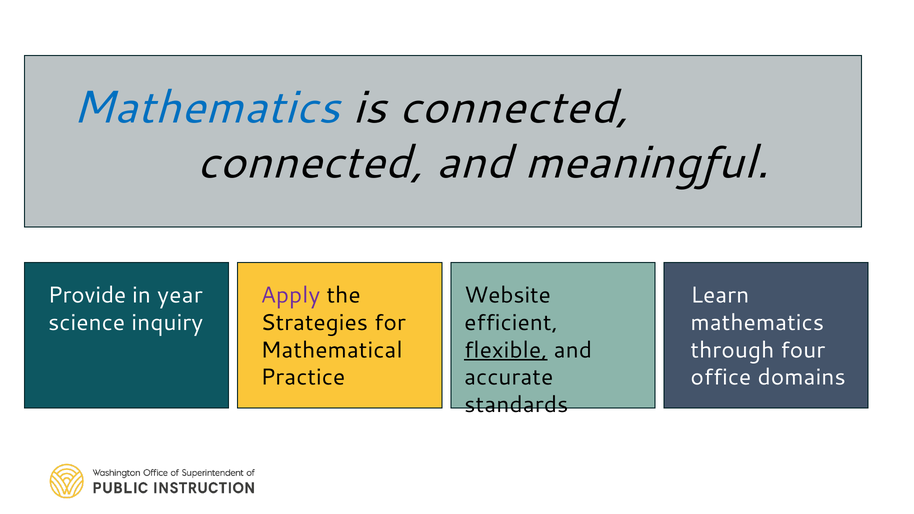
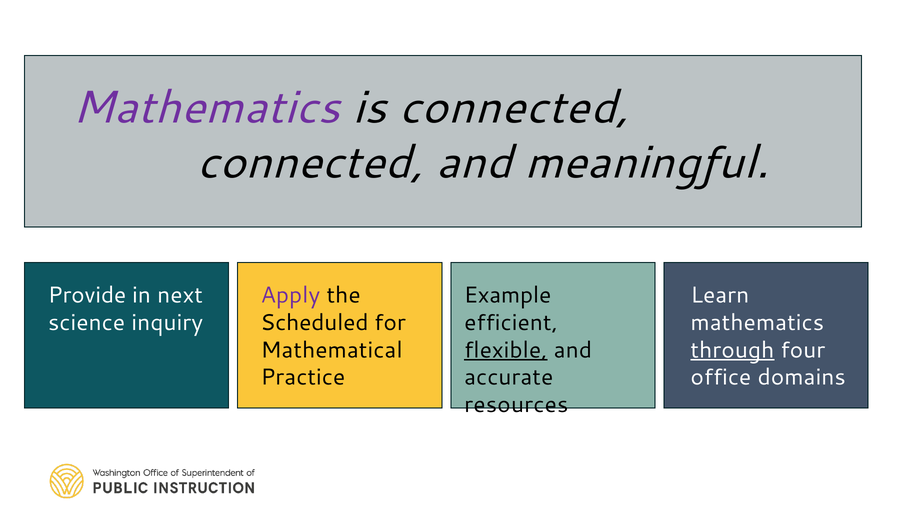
Mathematics colour: blue -> purple (206, 108)
year: year -> next (180, 295)
Website: Website -> Example (508, 295)
Strategies: Strategies -> Scheduled (314, 323)
through underline: none -> present (732, 350)
standards: standards -> resources (516, 405)
